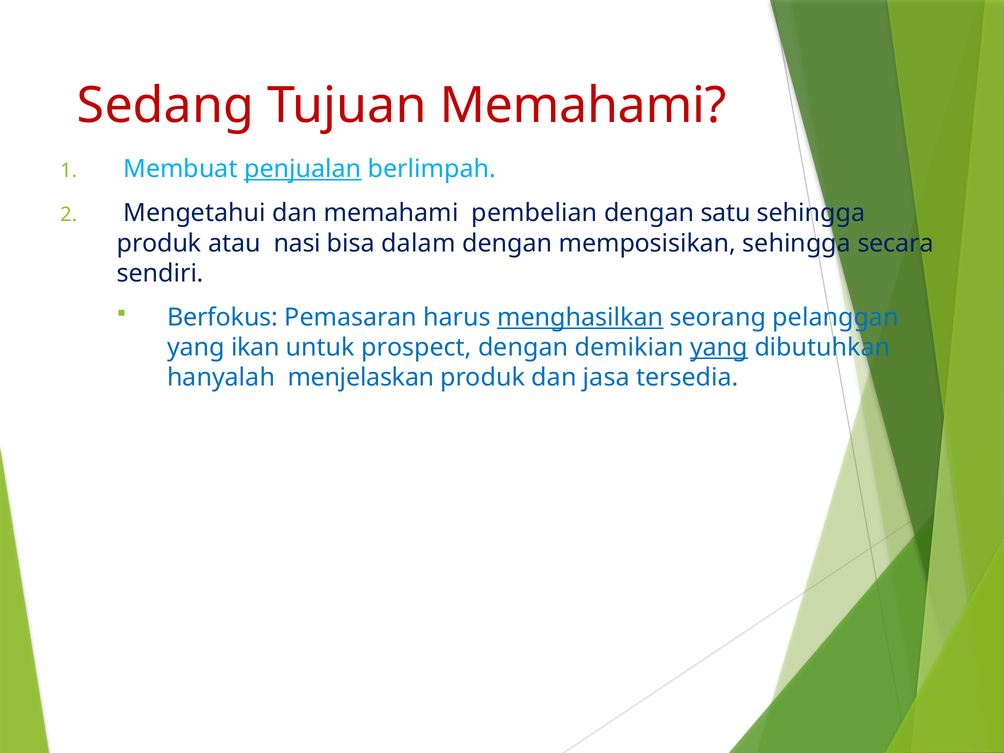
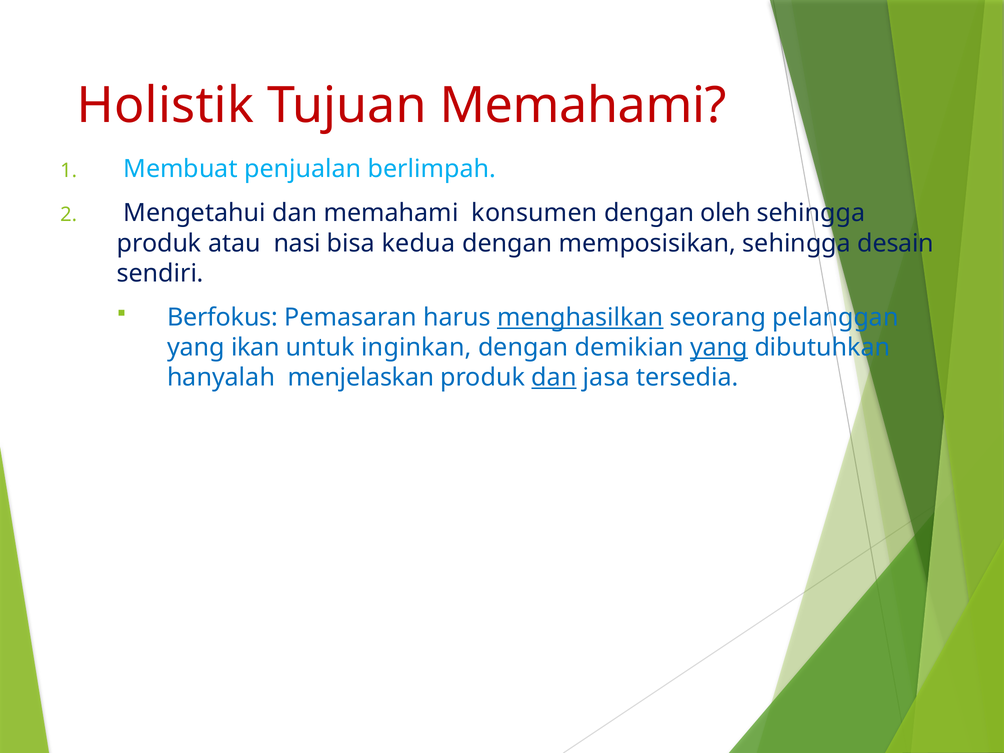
Sedang: Sedang -> Holistik (165, 106)
penjualan underline: present -> none (303, 169)
pembelian: pembelian -> konsumen (534, 213)
satu: satu -> oleh (726, 213)
dalam: dalam -> kedua (418, 243)
secara: secara -> desain (896, 243)
prospect: prospect -> inginkan (416, 348)
dan underline: none -> present (554, 378)
